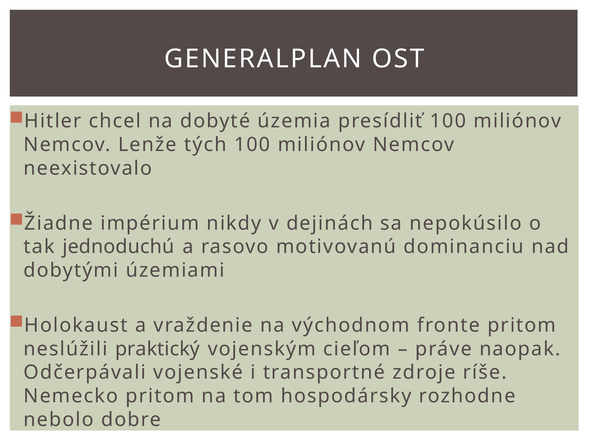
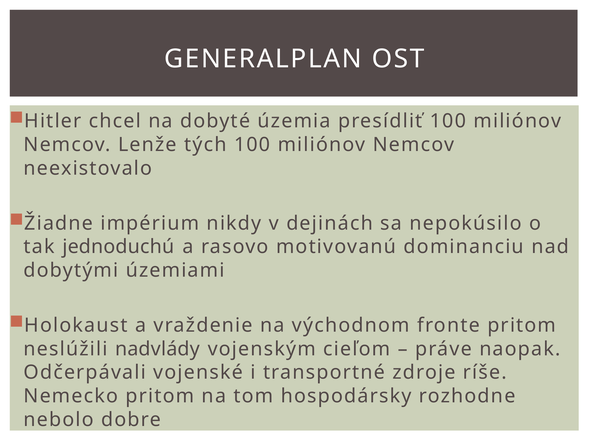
praktický: praktický -> nadvlády (157, 349)
